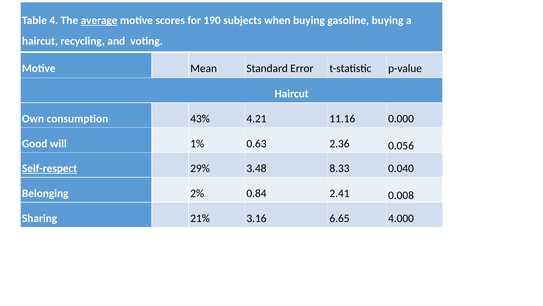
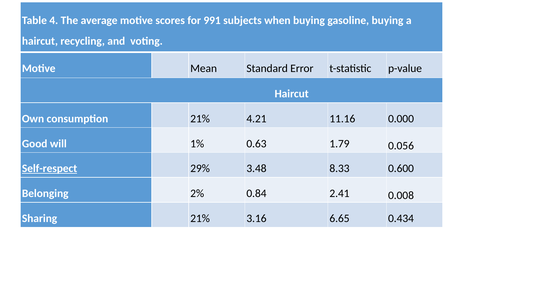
average underline: present -> none (99, 20)
190: 190 -> 991 (212, 20)
consumption 43%: 43% -> 21% (200, 118)
2.36: 2.36 -> 1.79 (339, 143)
0.040: 0.040 -> 0.600 (401, 168)
4.000: 4.000 -> 0.434 (401, 218)
